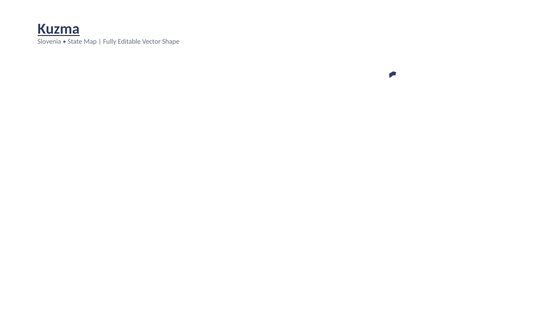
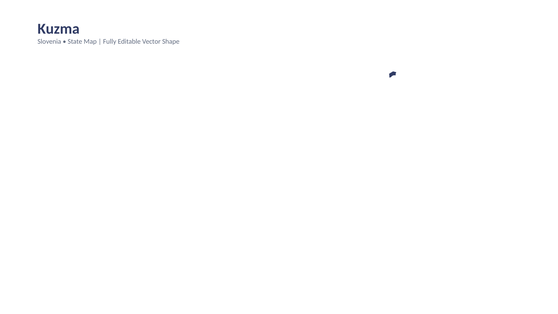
Kuzma underline: present -> none (59, 29)
